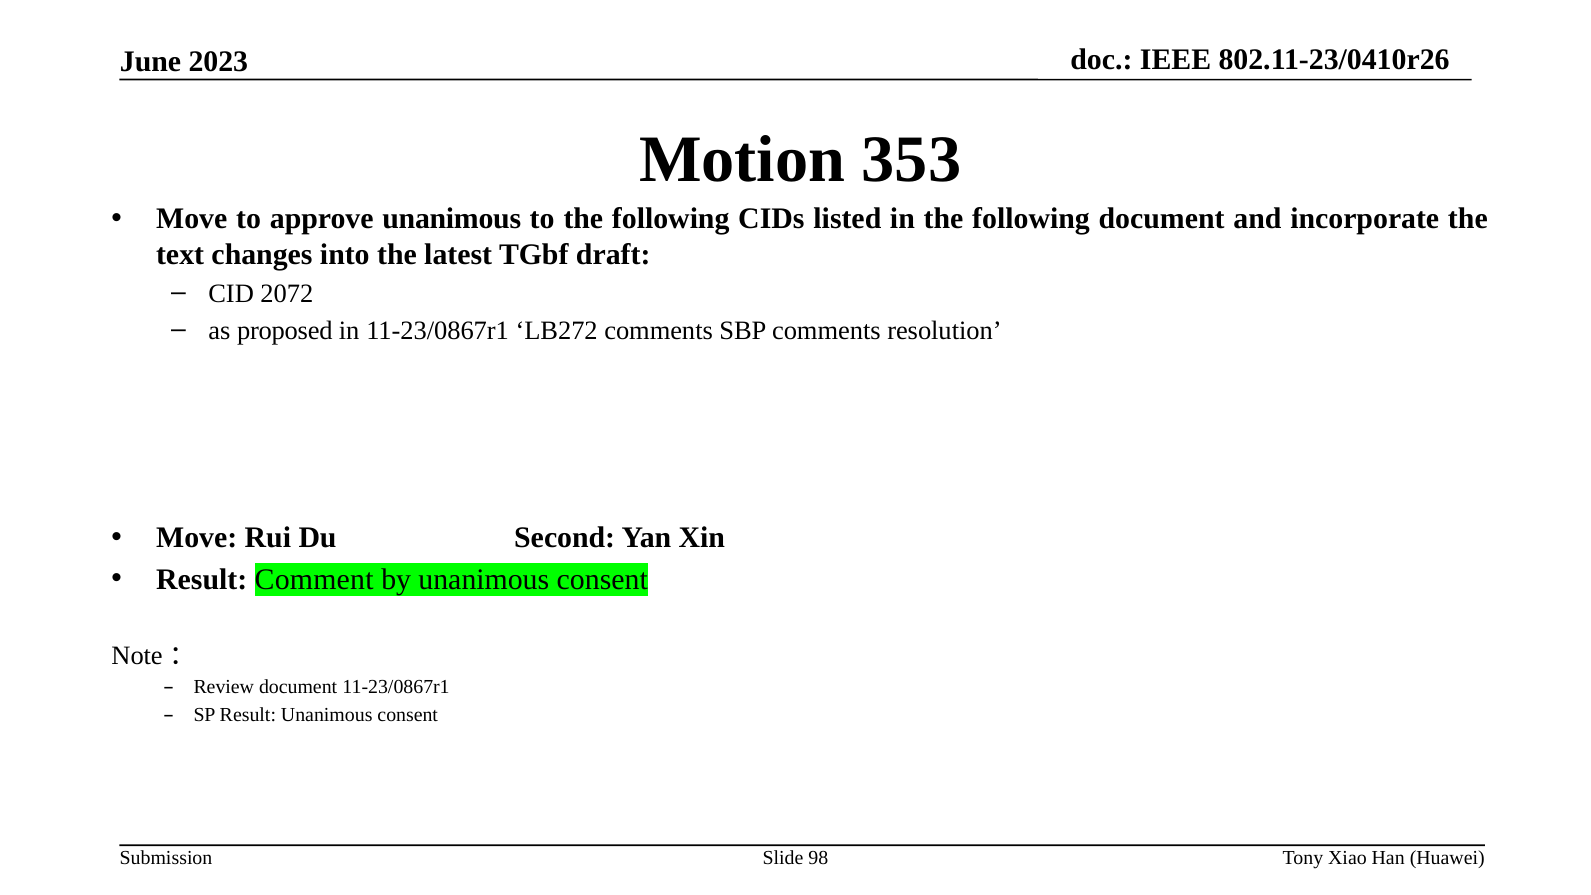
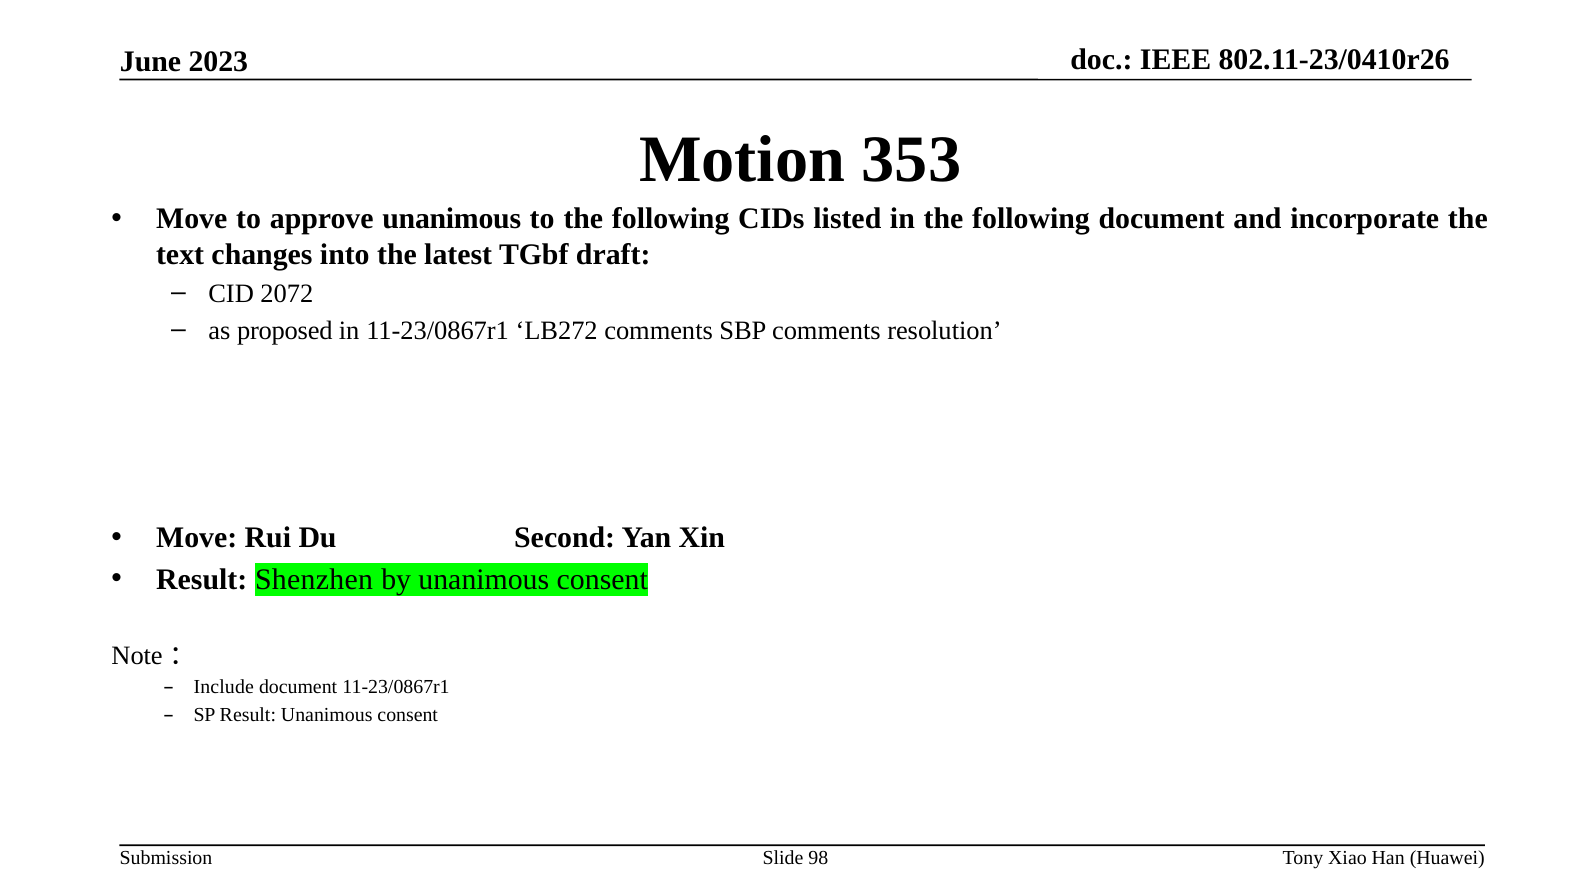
Comment: Comment -> Shenzhen (314, 579)
Review: Review -> Include (224, 687)
